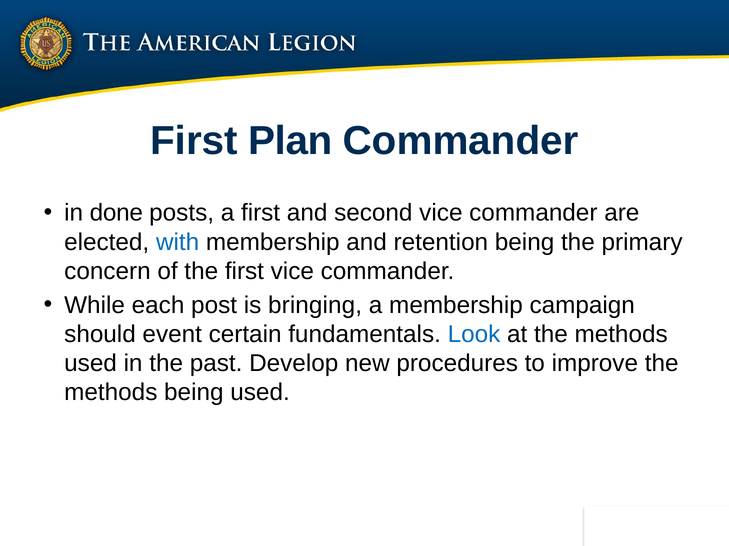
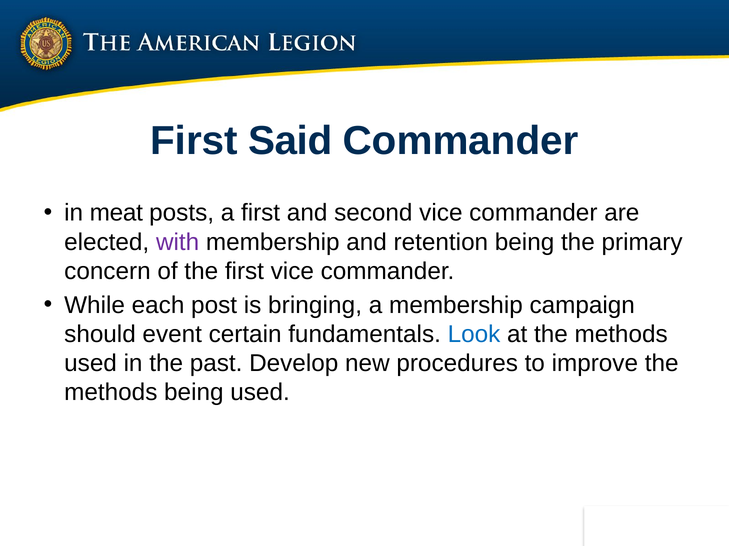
Plan: Plan -> Said (290, 141)
done: done -> meat (116, 213)
with colour: blue -> purple (178, 242)
